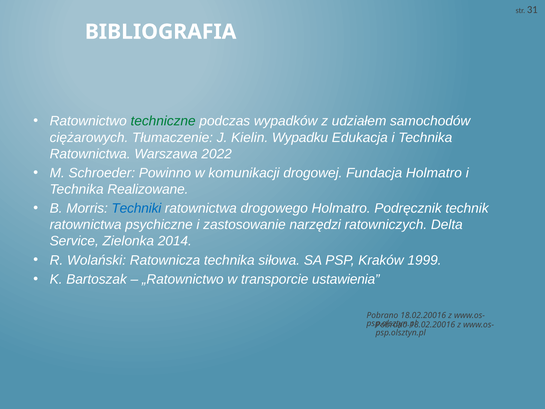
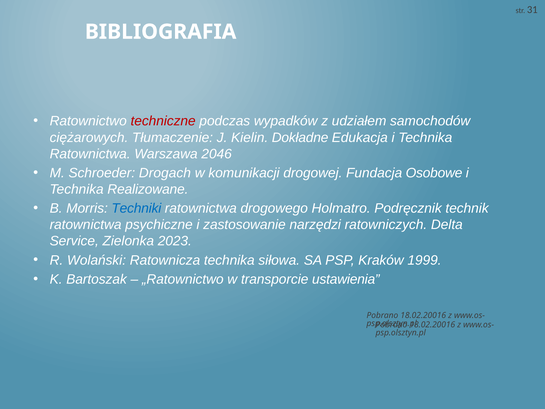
techniczne colour: green -> red (163, 121)
Wypadku: Wypadku -> Dokładne (300, 137)
2022: 2022 -> 2046 (217, 154)
Powinno: Powinno -> Drogach (165, 173)
Fundacja Holmatro: Holmatro -> Osobowe (434, 173)
2014: 2014 -> 2023 (175, 241)
